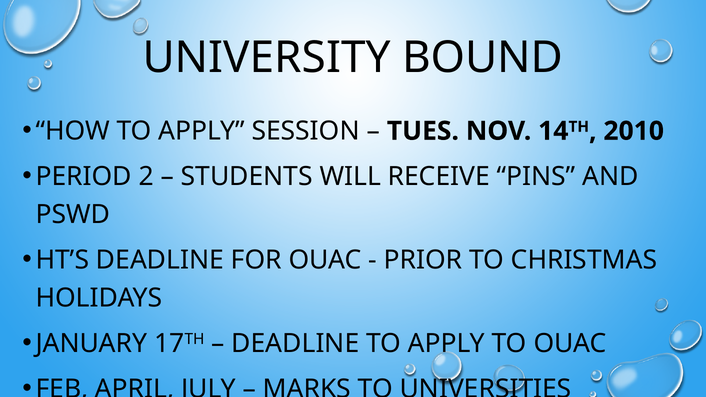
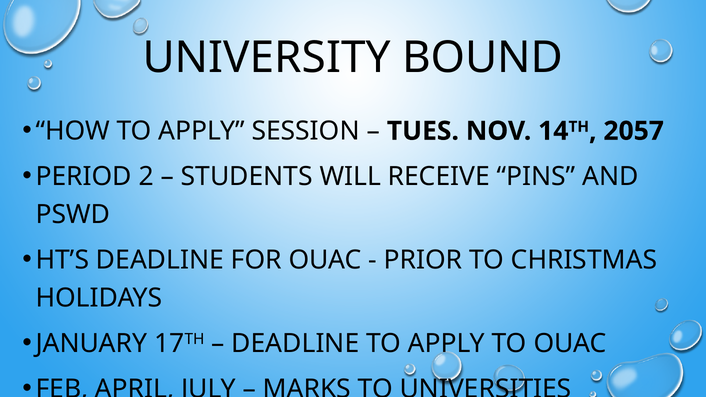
2010: 2010 -> 2057 (634, 131)
